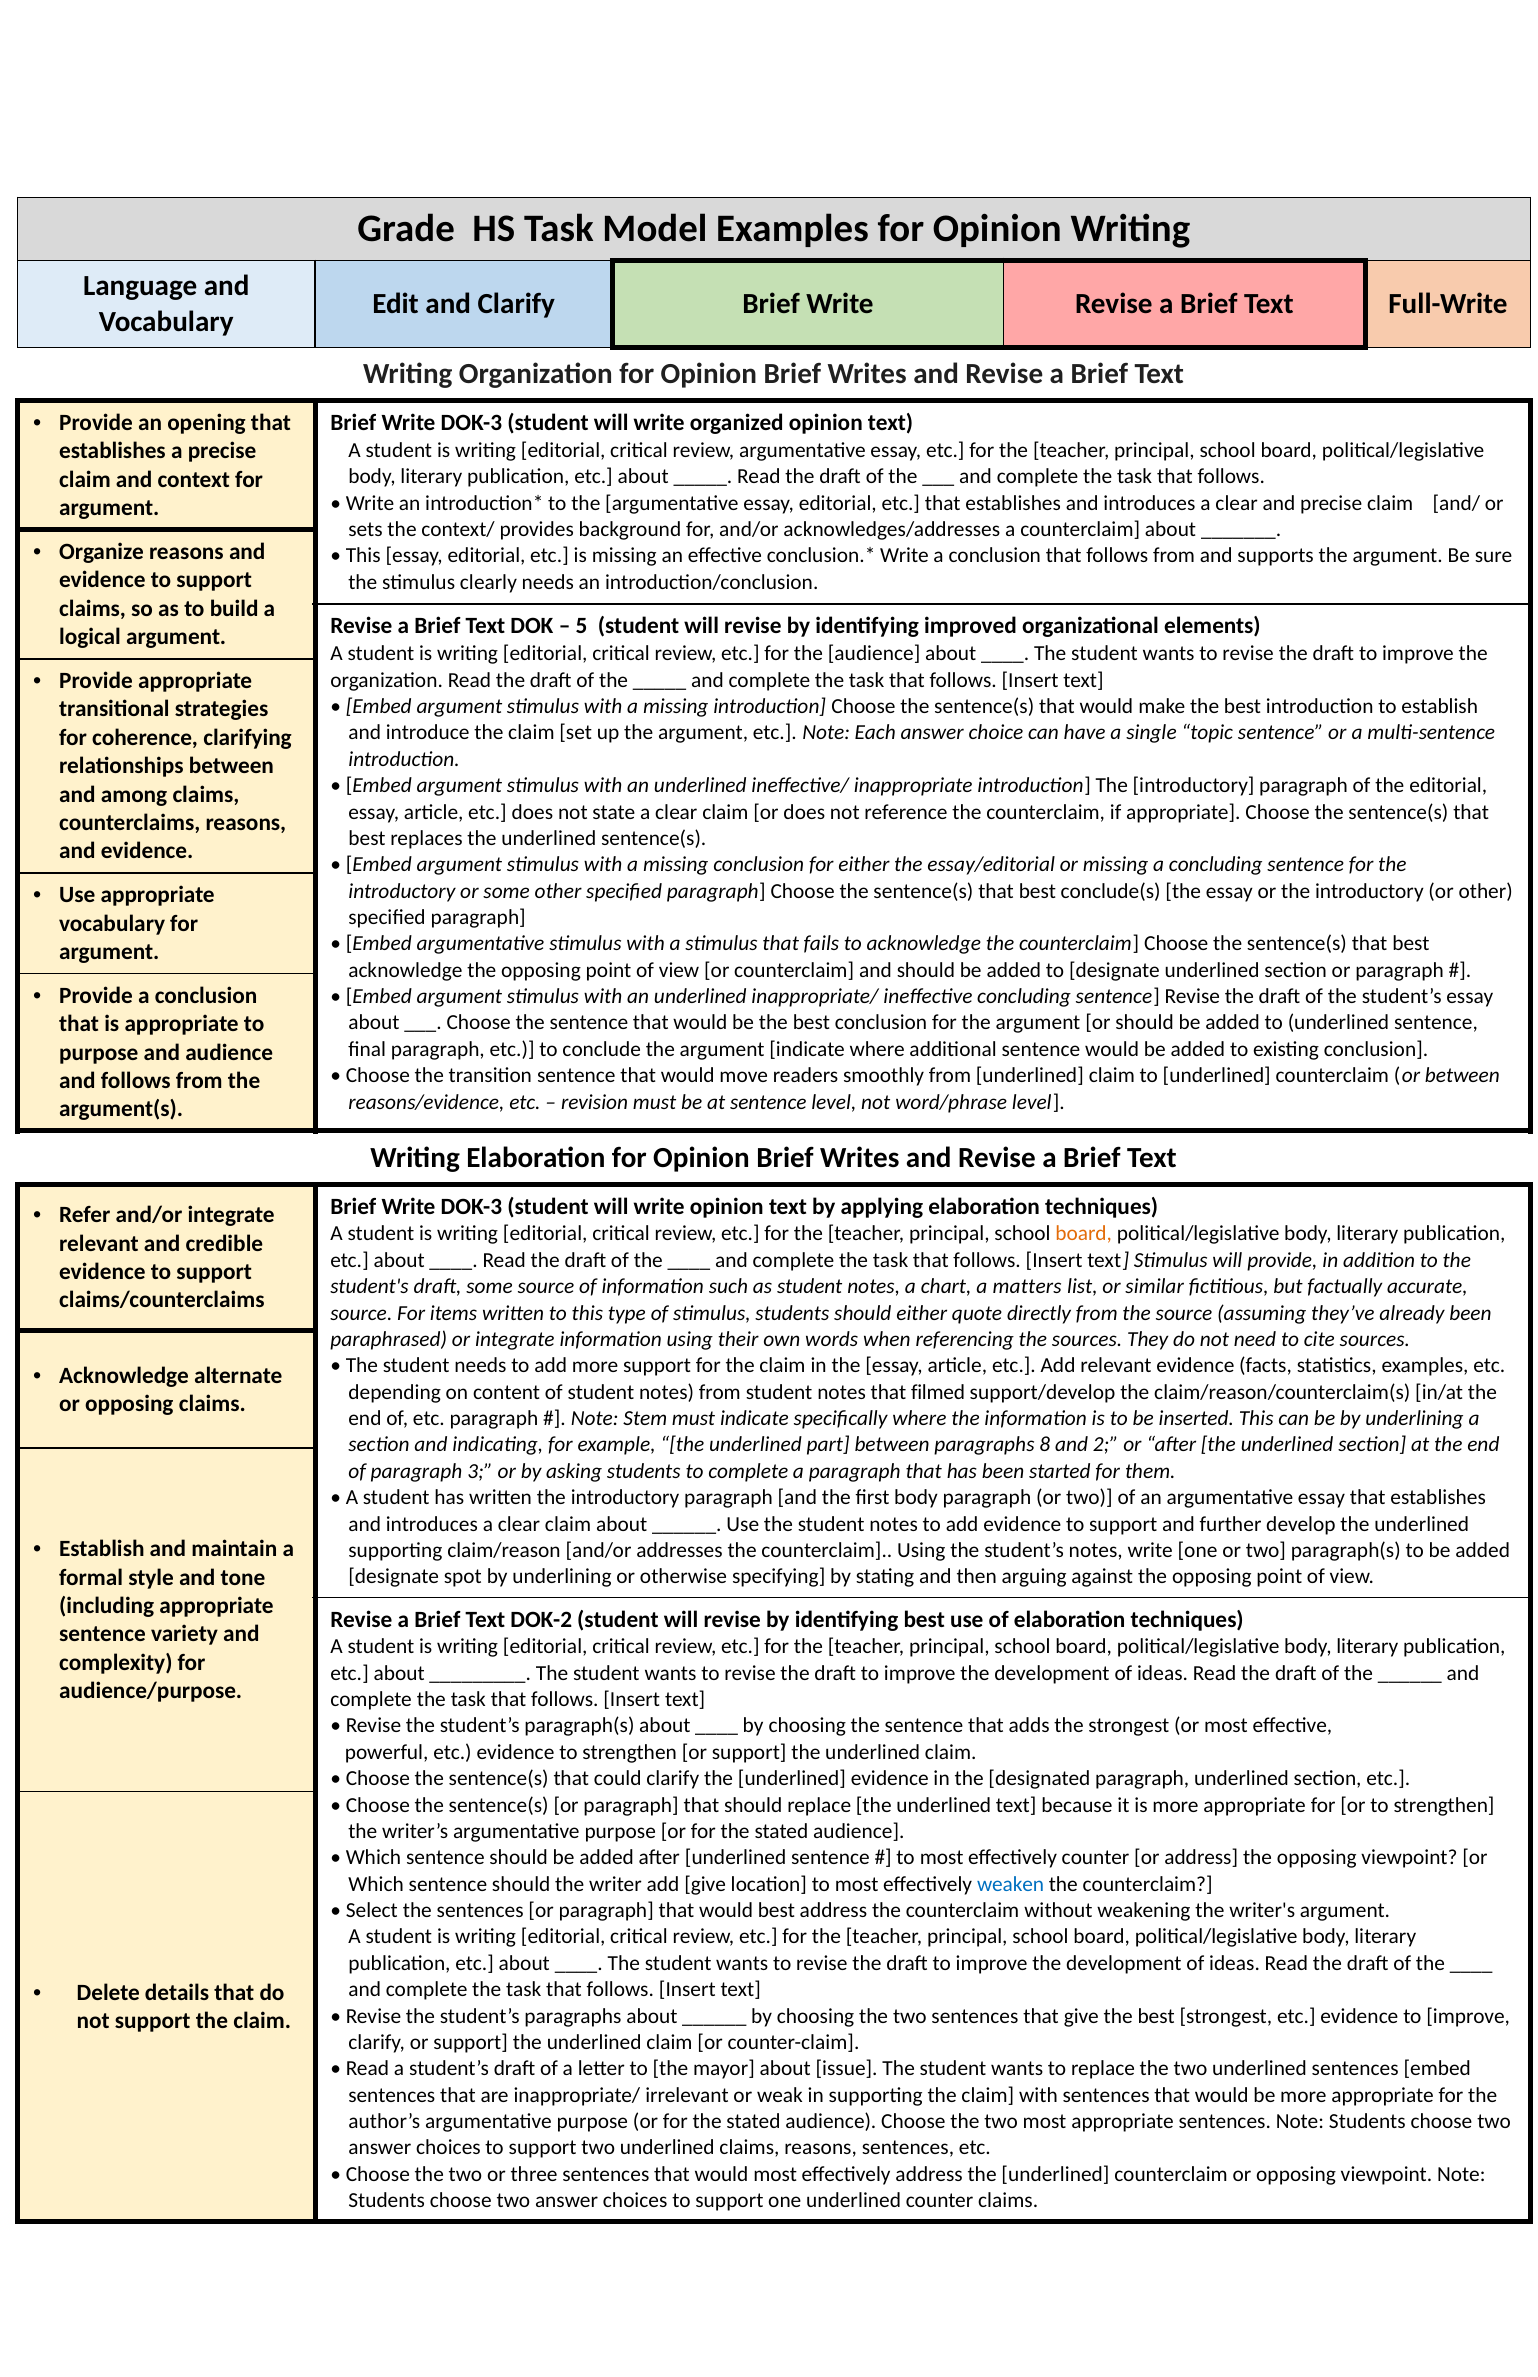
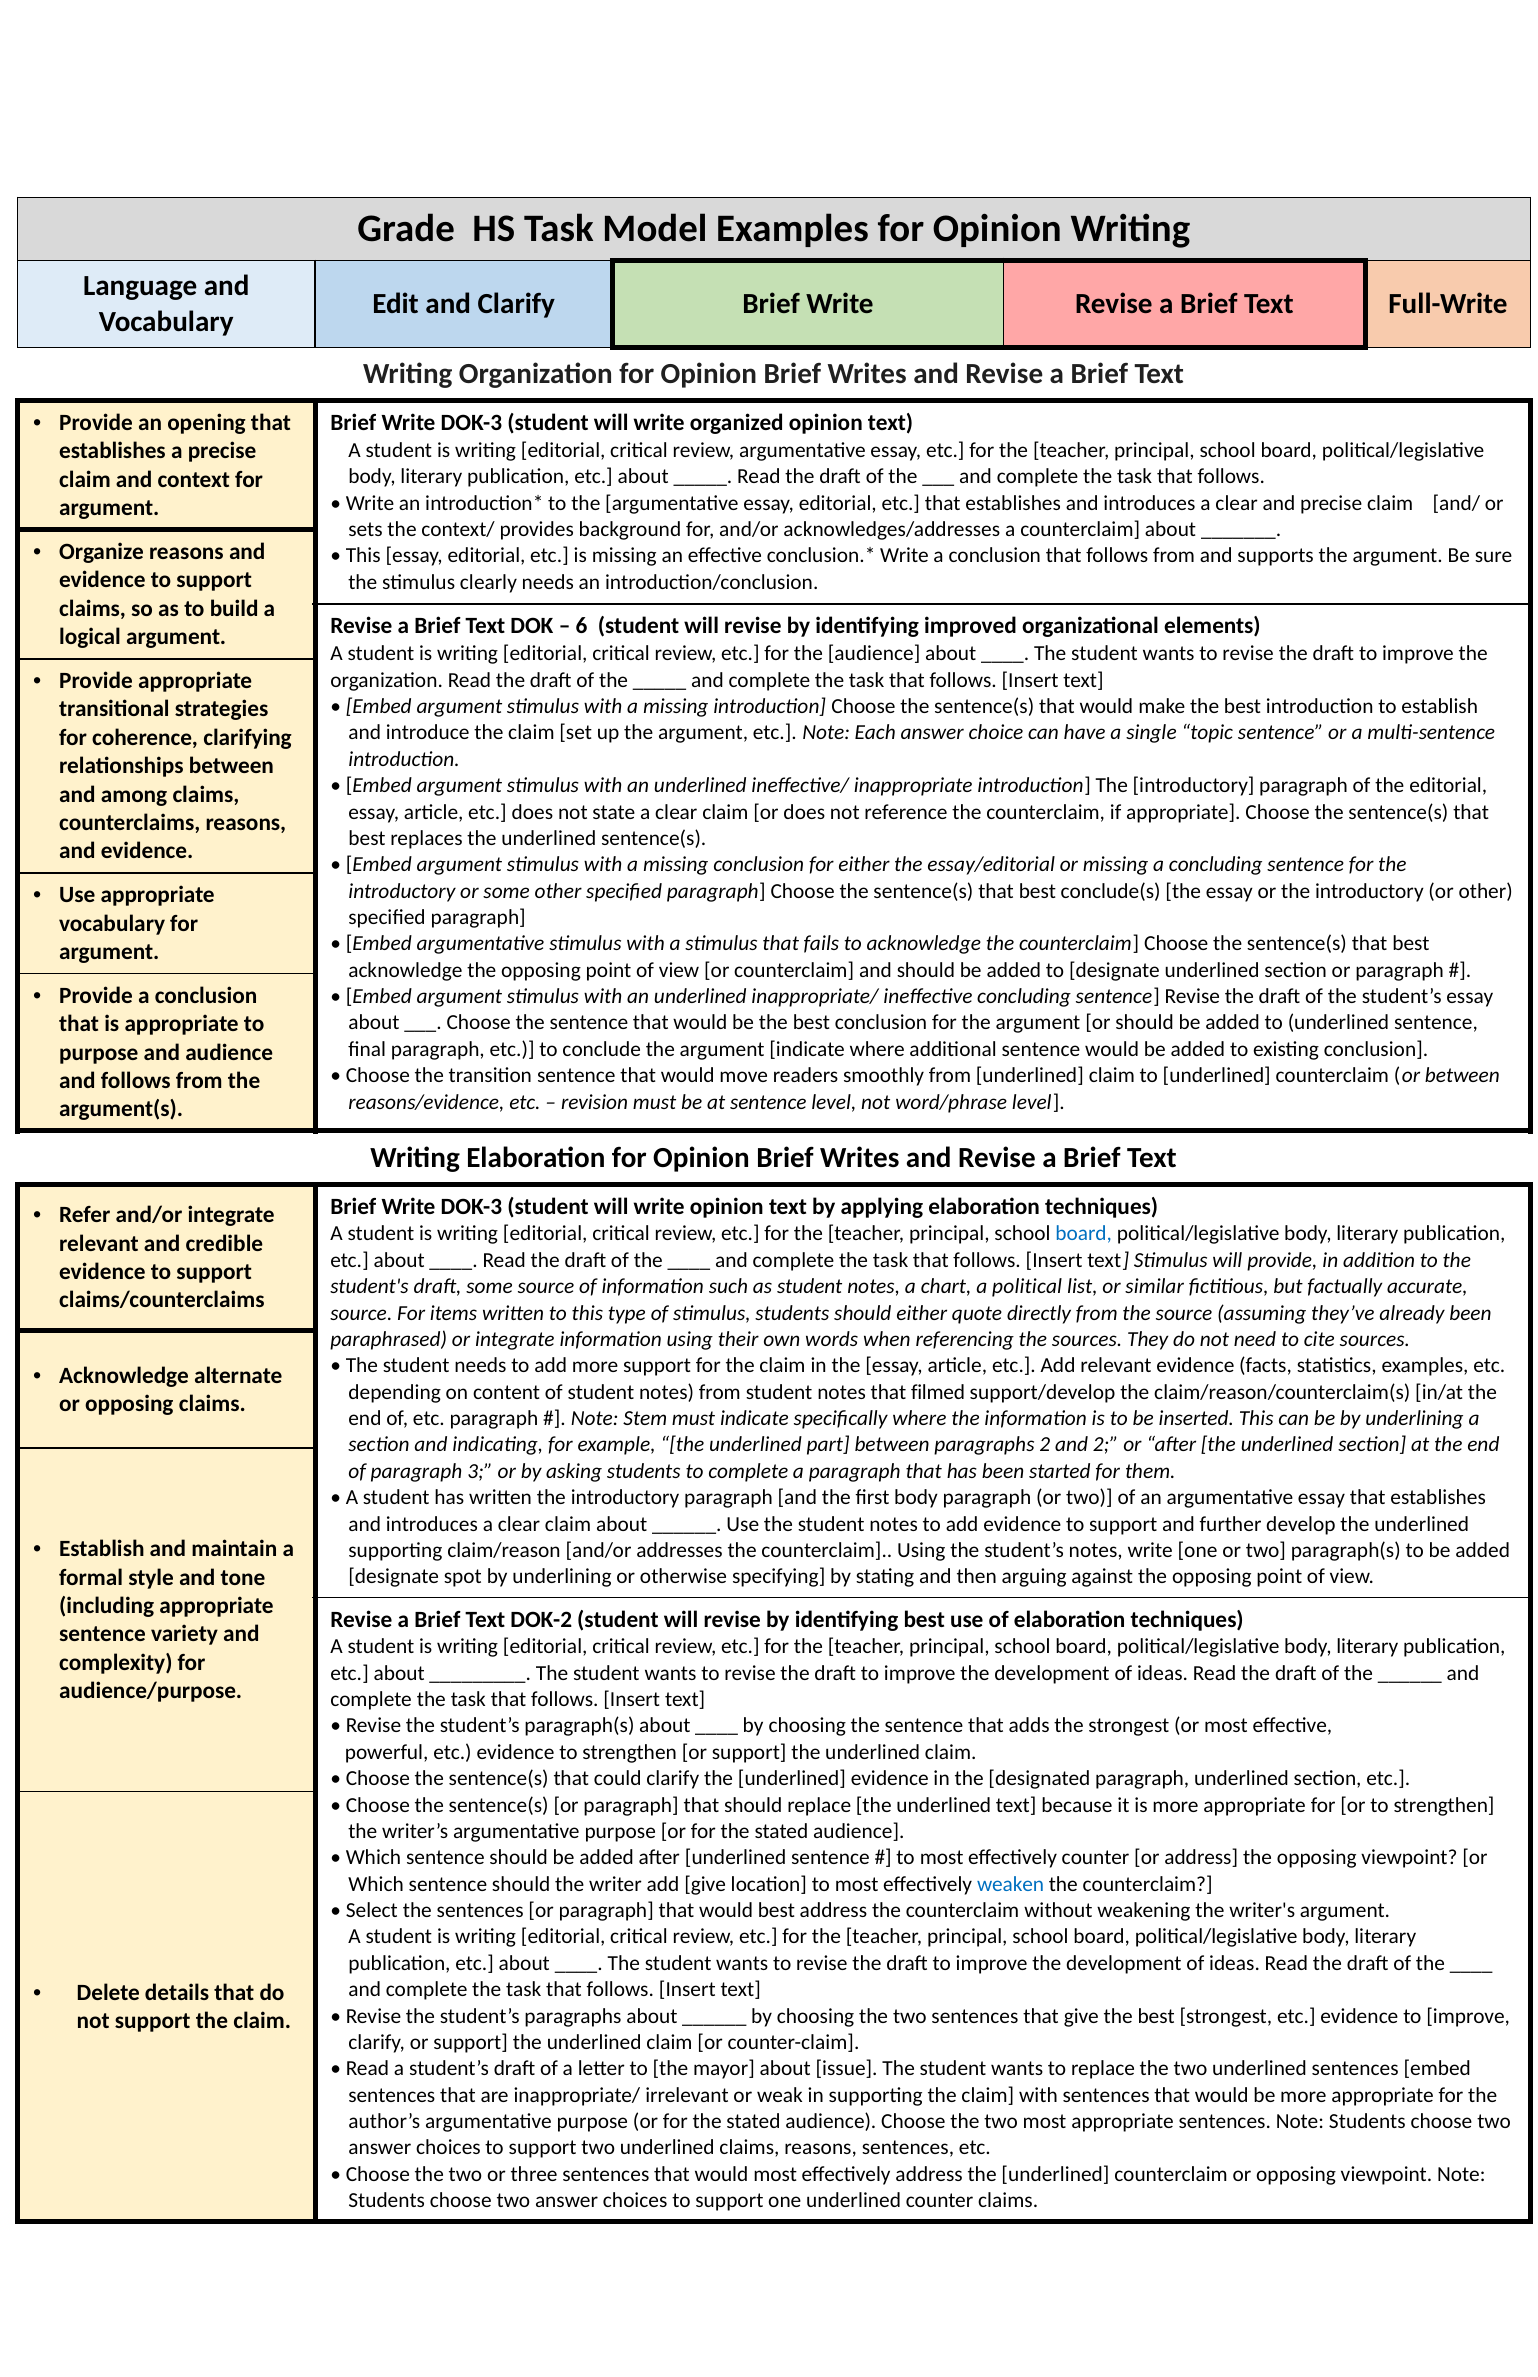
5: 5 -> 6 (581, 626)
board colour: orange -> blue (1084, 1234)
matters: matters -> political (1027, 1287)
paragraphs 8: 8 -> 2 (1045, 1445)
